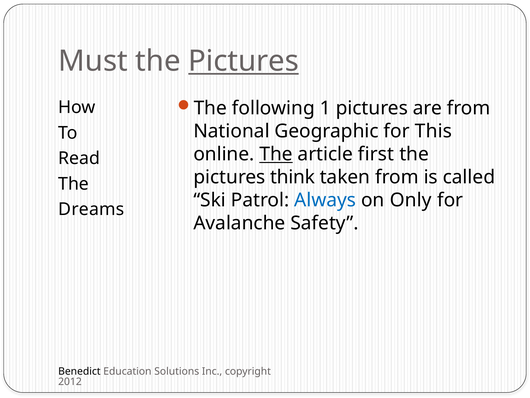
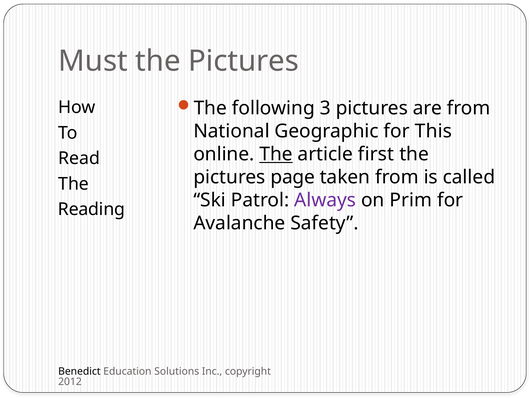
Pictures underline: present -> none (244, 61)
1: 1 -> 3 (325, 108)
think: think -> page (293, 177)
Always colour: blue -> purple (325, 200)
Only: Only -> Prim (411, 200)
Dreams: Dreams -> Reading (91, 209)
